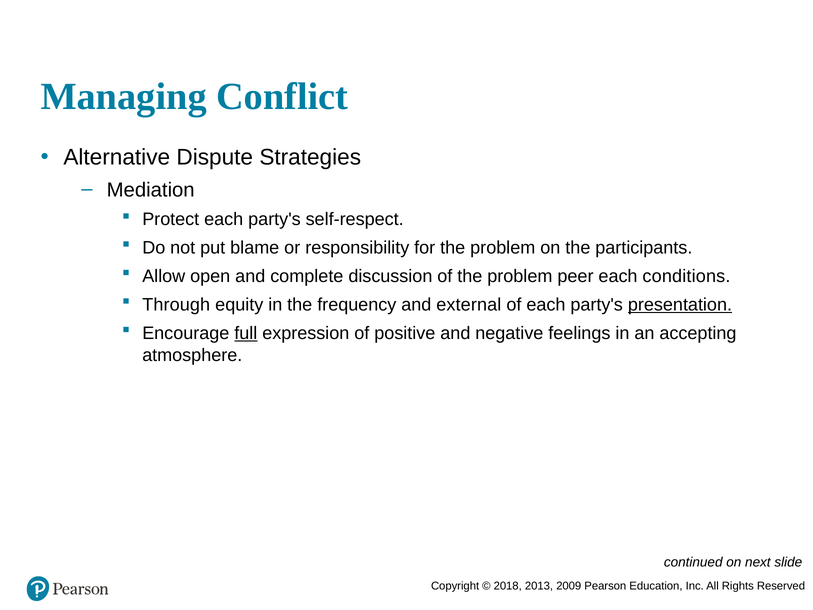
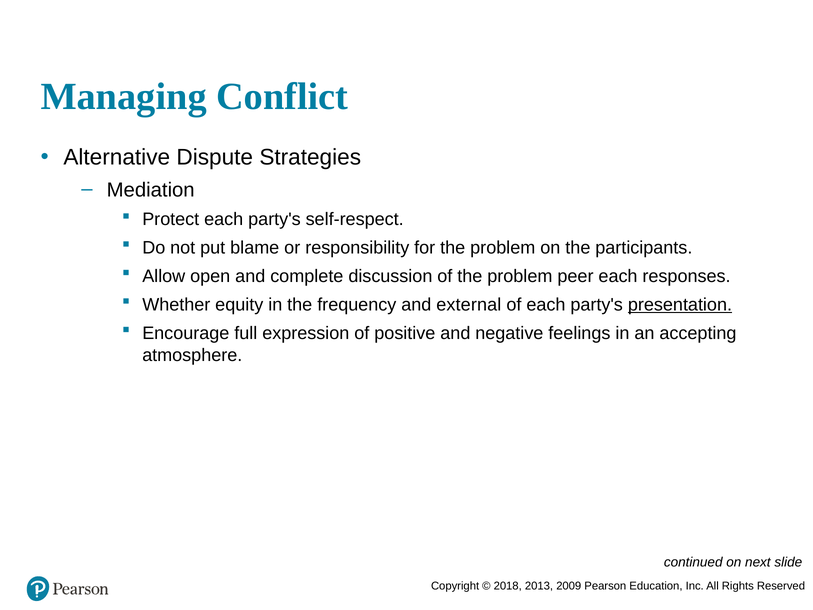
conditions: conditions -> responses (687, 276)
Through: Through -> Whether (176, 305)
full underline: present -> none (246, 333)
